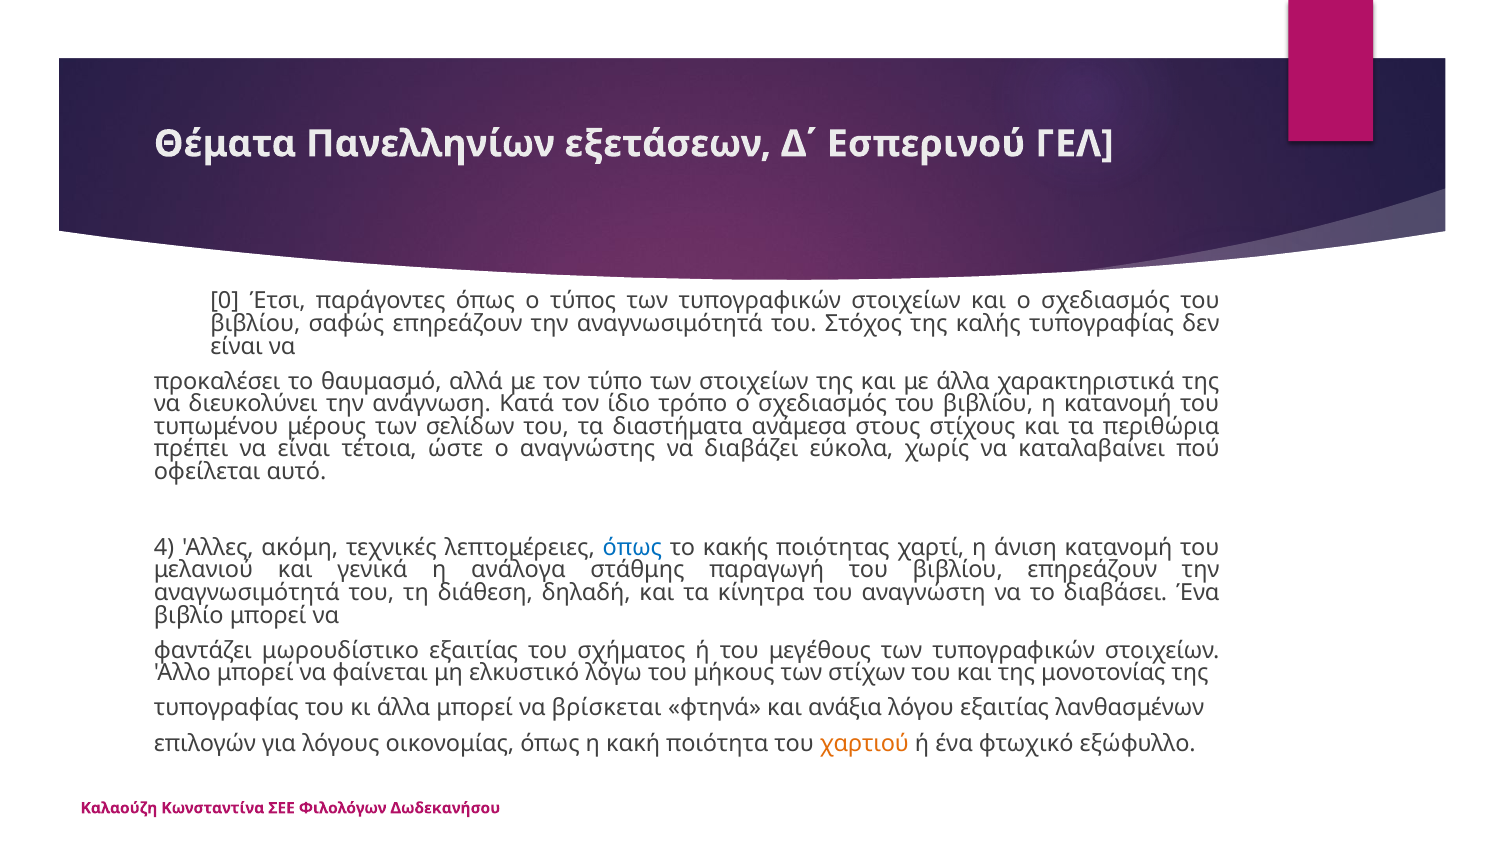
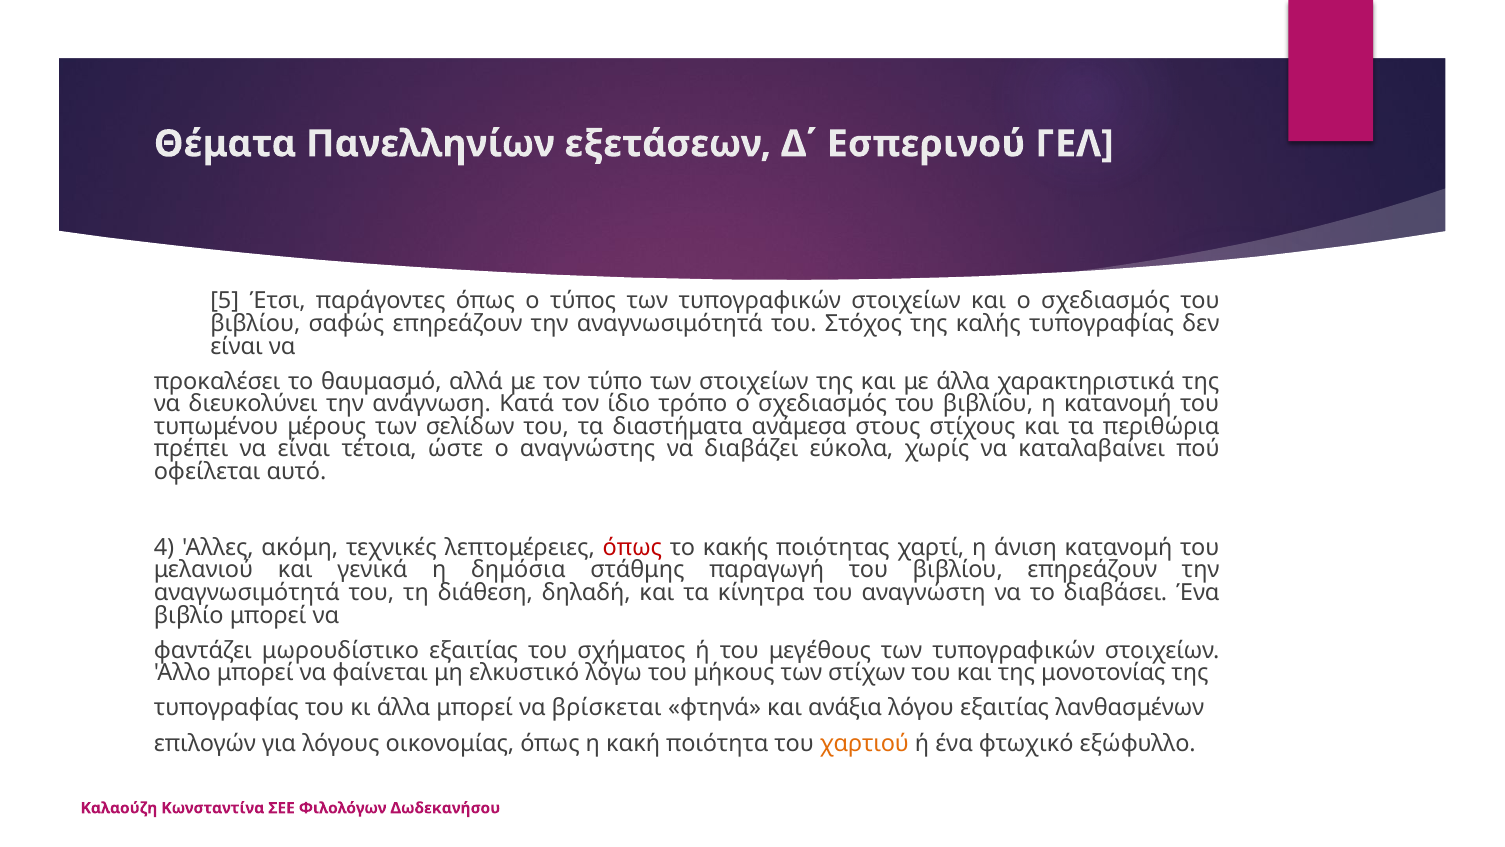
0: 0 -> 5 (225, 301)
όπως colour: blue -> red (632, 547)
ανάλογα: ανάλογα -> δημόσια (518, 570)
